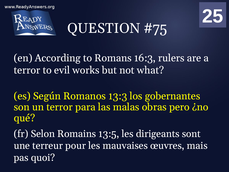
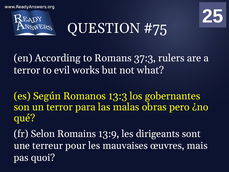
16:3: 16:3 -> 37:3 (145, 58)
13:5: 13:5 -> 13:9 (109, 134)
